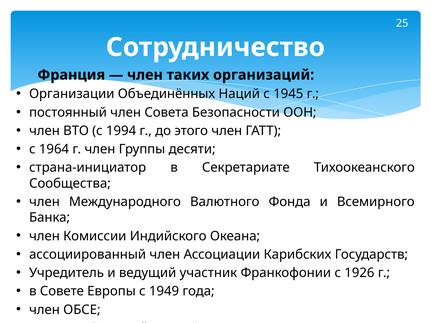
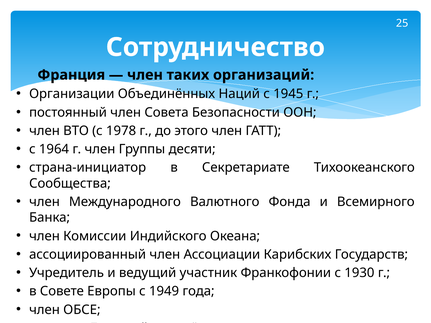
1994: 1994 -> 1978 (121, 131)
1926: 1926 -> 1930 (359, 273)
